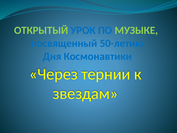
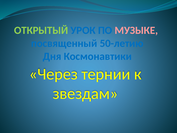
МУЗЫКЕ colour: light green -> pink (136, 30)
